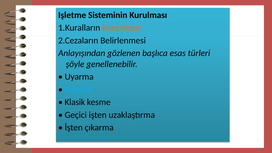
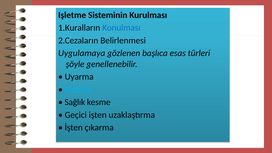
Konulması colour: orange -> blue (121, 28)
Anlayışından: Anlayışından -> Uygulamaya (82, 53)
Klasik: Klasik -> Sağlık (75, 102)
